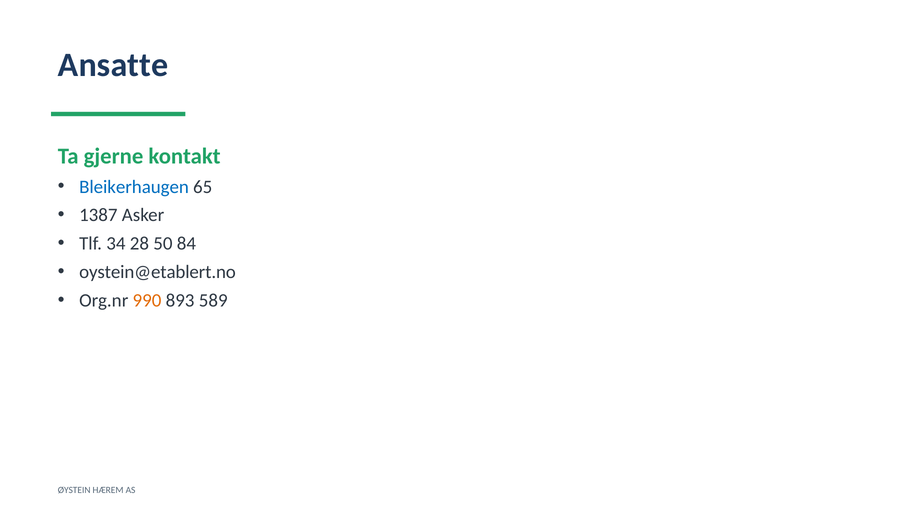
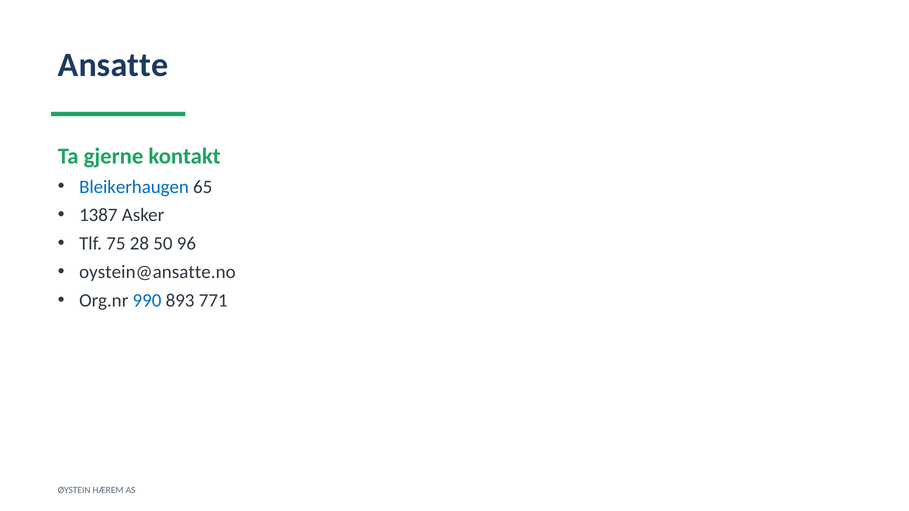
34: 34 -> 75 (116, 244)
84: 84 -> 96 (186, 244)
oystein@etablert.no: oystein@etablert.no -> oystein@ansatte.no (157, 272)
990 colour: orange -> blue (147, 301)
589: 589 -> 771 (213, 301)
